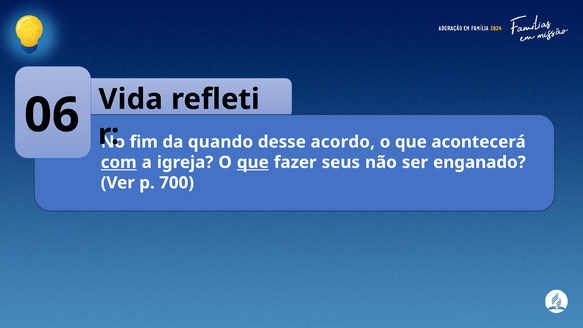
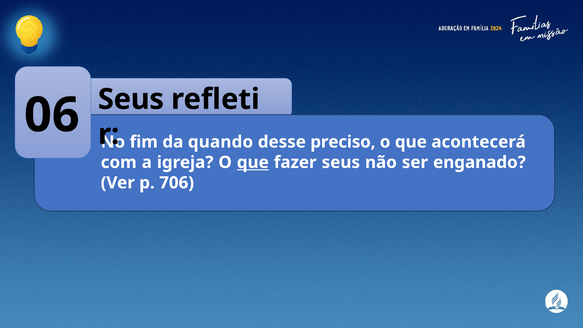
06 Vida: Vida -> Seus (131, 99)
acordo: acordo -> preciso (343, 142)
com underline: present -> none (119, 162)
700: 700 -> 706 (177, 183)
